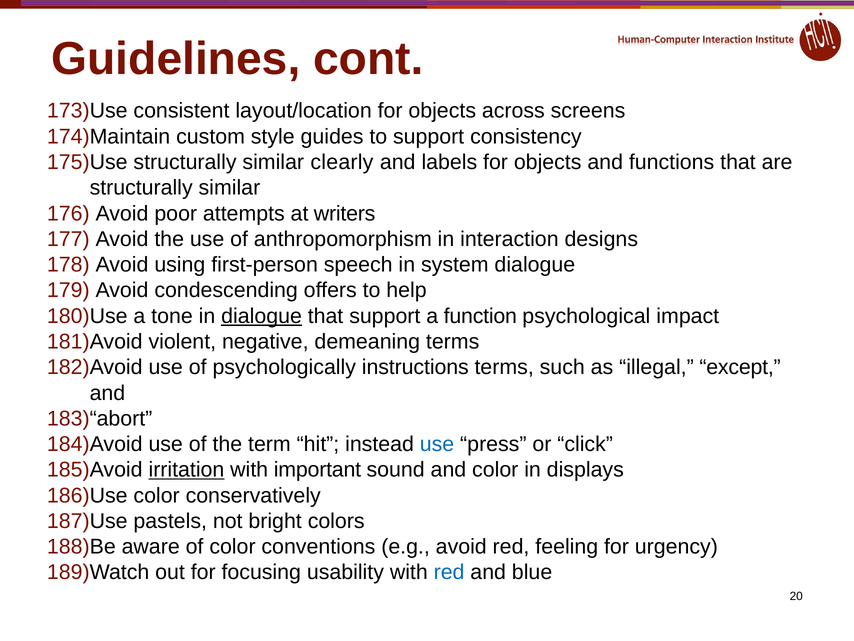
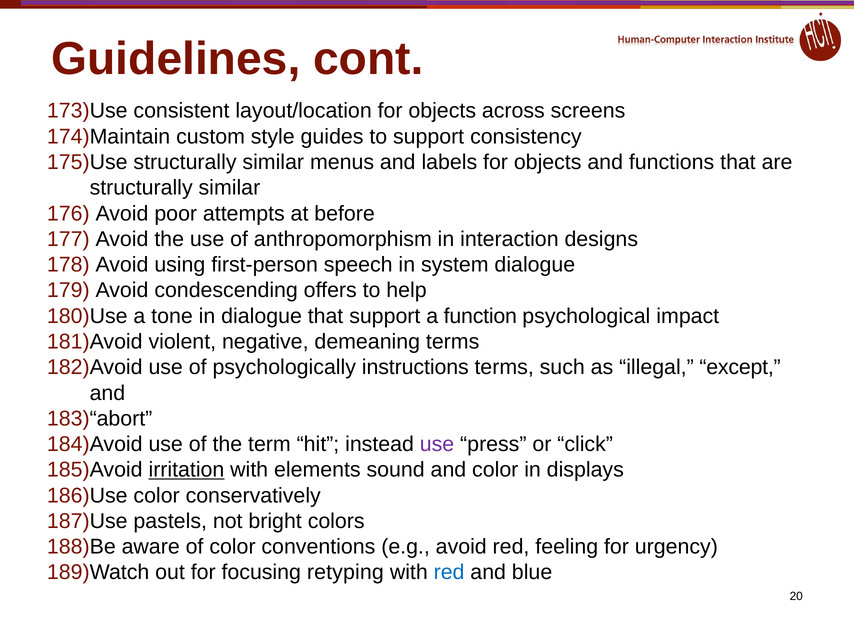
clearly: clearly -> menus (342, 162)
writers: writers -> before (345, 213)
dialogue underline: present -> none (262, 316)
use colour: blue -> purple (437, 444)
important: important -> elements (317, 470)
usability: usability -> retyping (345, 572)
